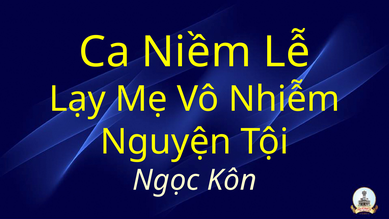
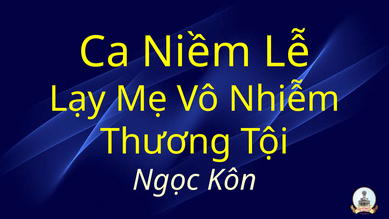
Nguyện: Nguyện -> Thương (166, 142)
